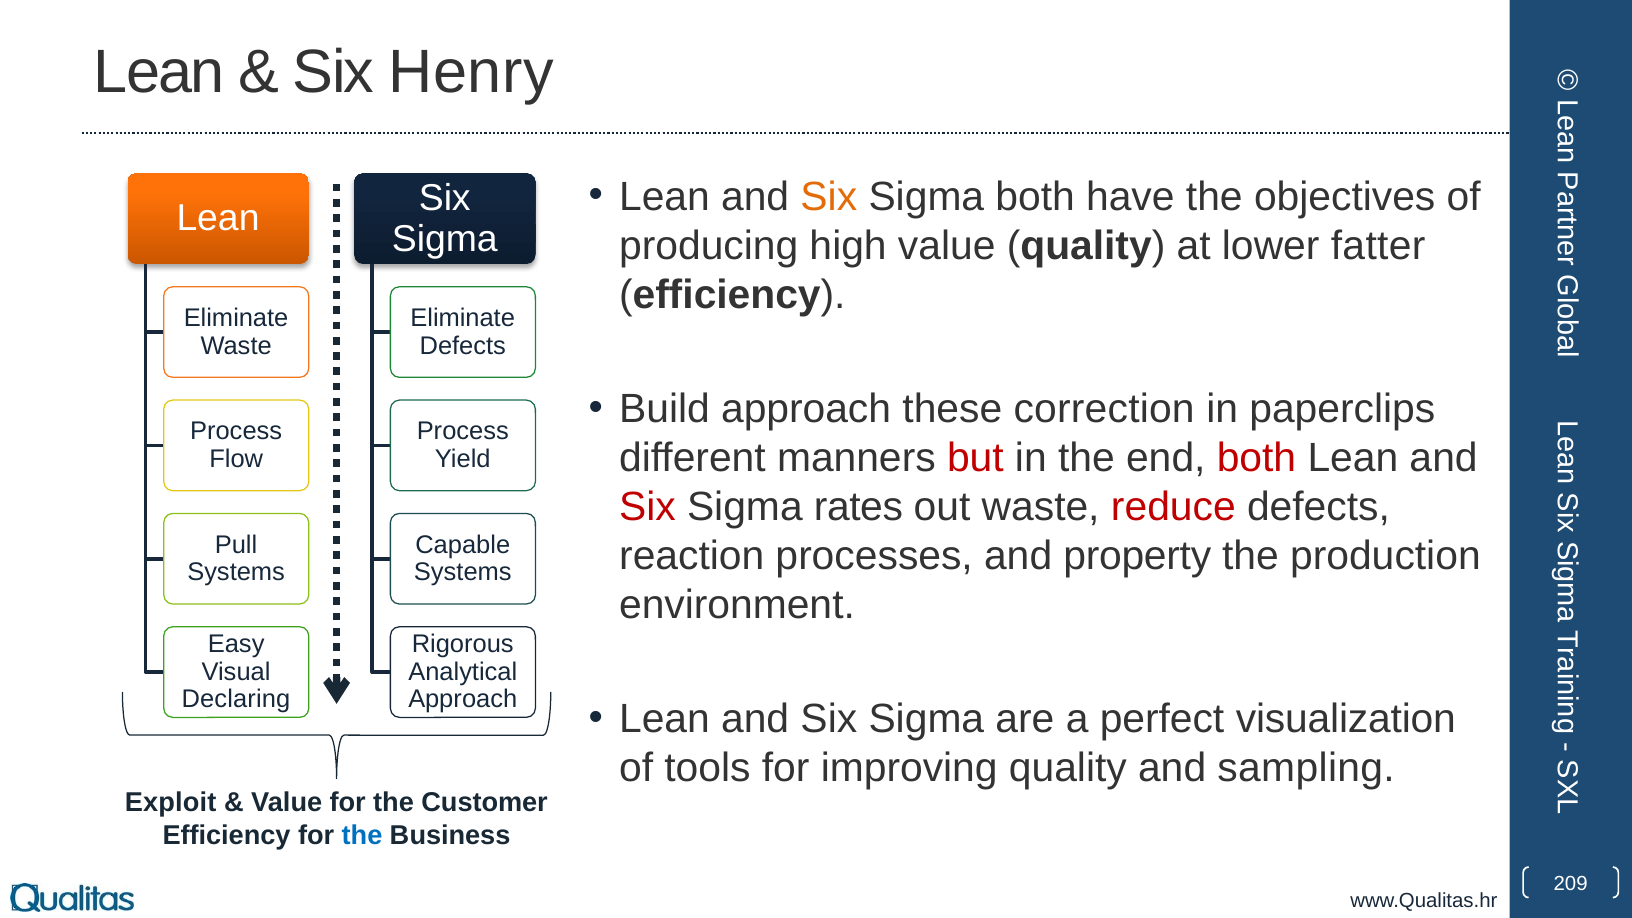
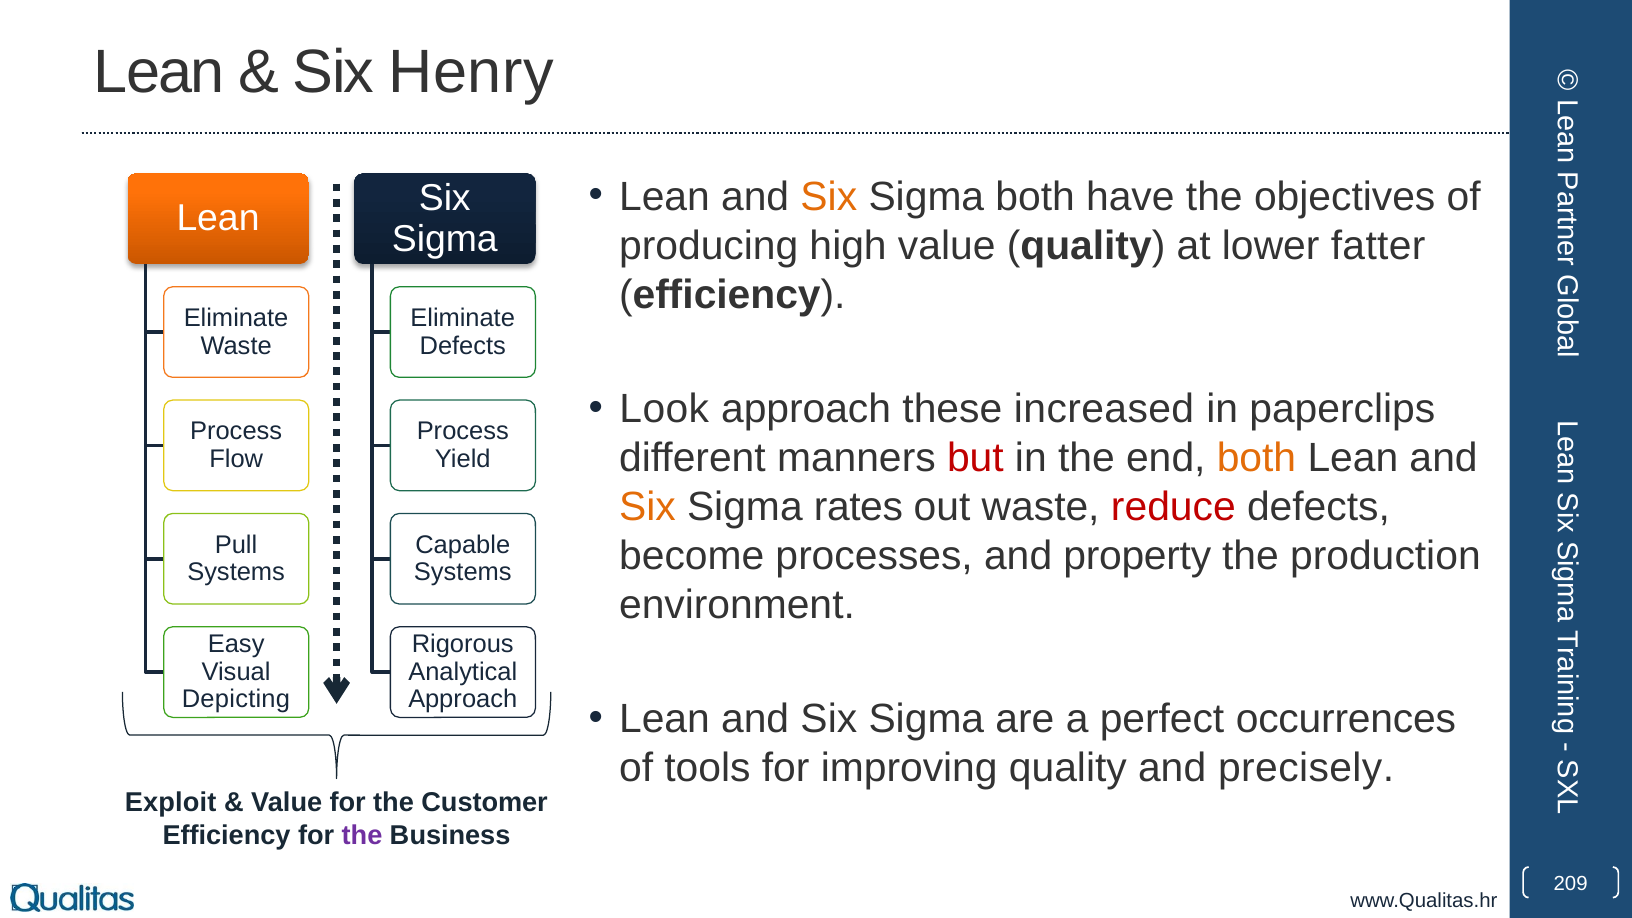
Build: Build -> Look (664, 409)
correction: correction -> increased (1104, 409)
both colour: red -> orange (1256, 458)
Six colour: red -> orange (647, 507)
reaction: reaction -> become (692, 556)
Declaring: Declaring -> Depicting (236, 699)
visualization: visualization -> occurrences (1346, 719)
sampling: sampling -> precisely (1306, 768)
the colour: blue -> purple (362, 835)
